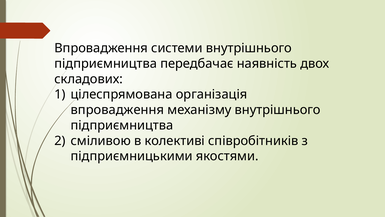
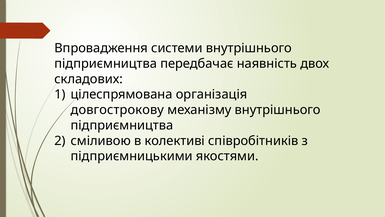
впровадження: впровадження -> довгострокову (117, 110)
